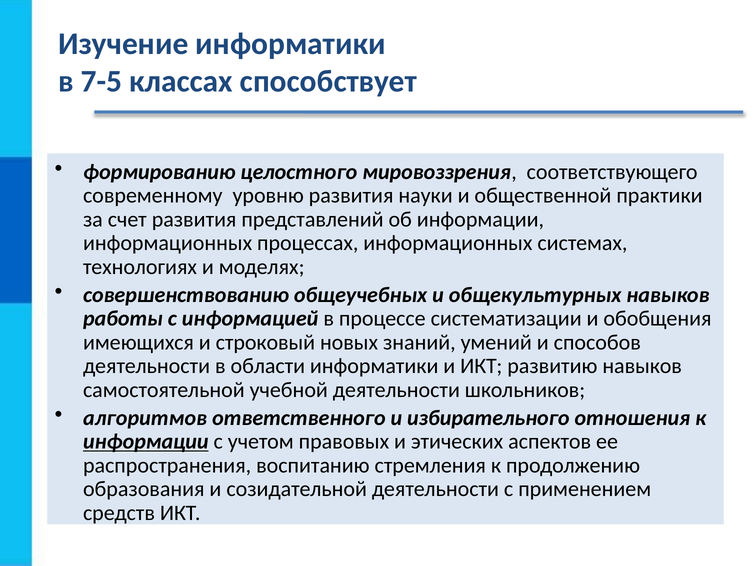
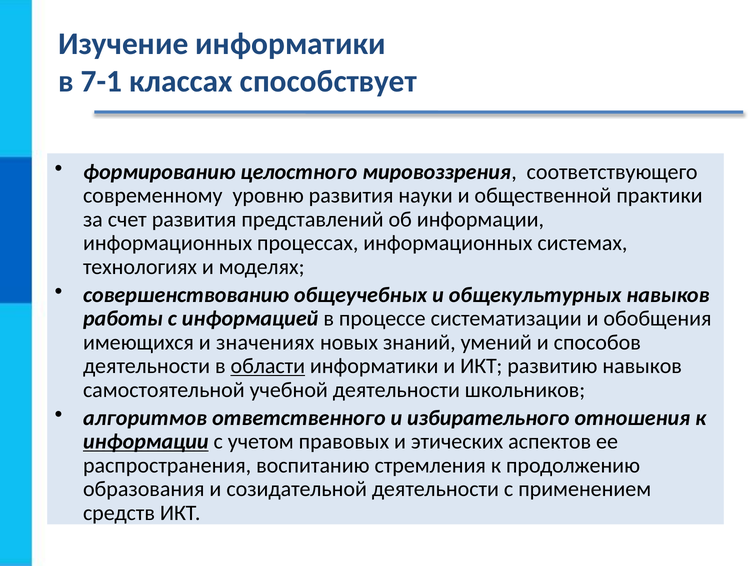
7-5: 7-5 -> 7-1 (101, 81)
строковый: строковый -> значениях (265, 342)
области underline: none -> present (268, 366)
